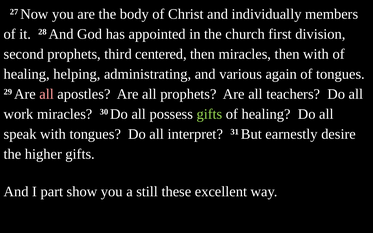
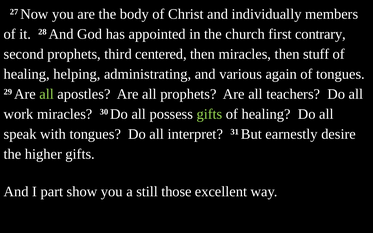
division: division -> contrary (320, 34)
then with: with -> stuff (316, 54)
all colour: pink -> light green (47, 94)
these: these -> those (176, 192)
